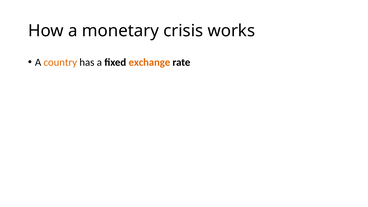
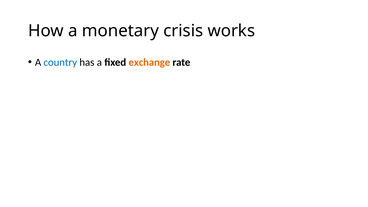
country colour: orange -> blue (60, 62)
